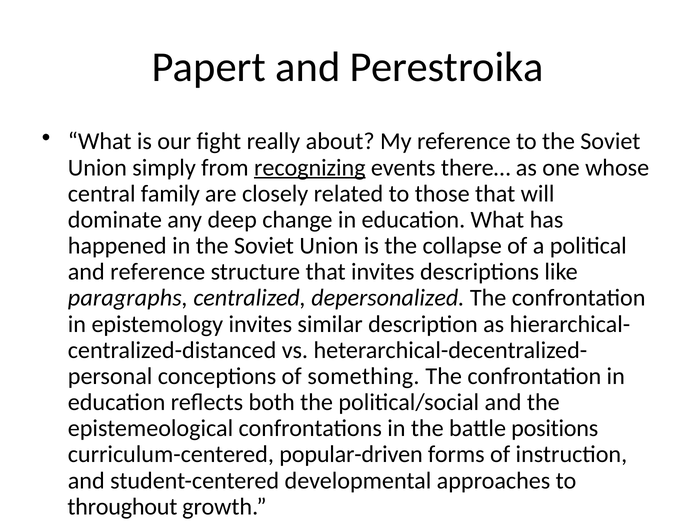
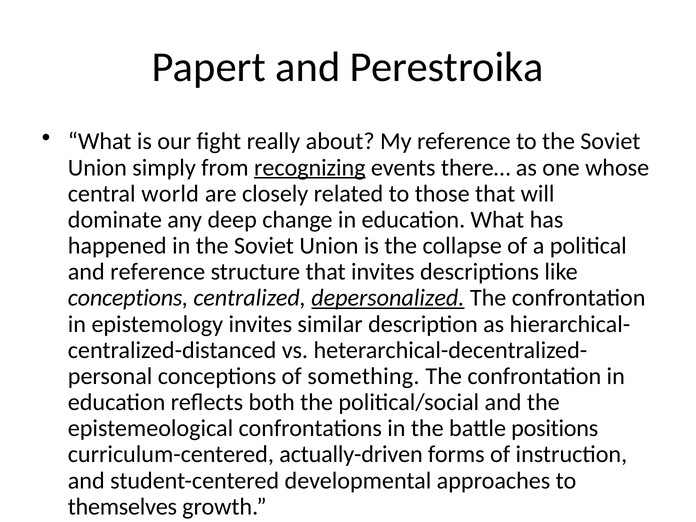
family: family -> world (170, 194)
paragraphs: paragraphs -> conceptions (128, 298)
depersonalized underline: none -> present (388, 298)
popular-driven: popular-driven -> actually-driven (351, 455)
throughout: throughout -> themselves (122, 507)
